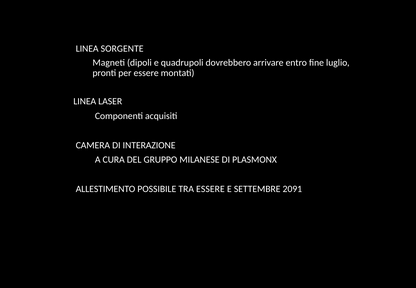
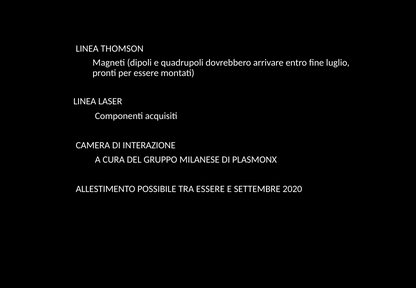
SORGENTE: SORGENTE -> THOMSON (122, 49)
2091: 2091 -> 2020 (292, 189)
